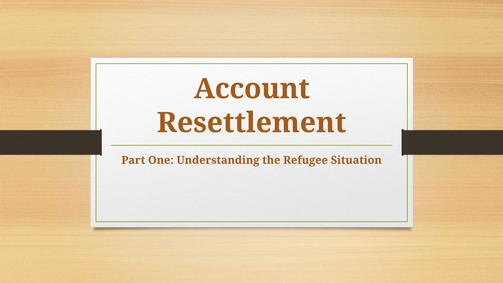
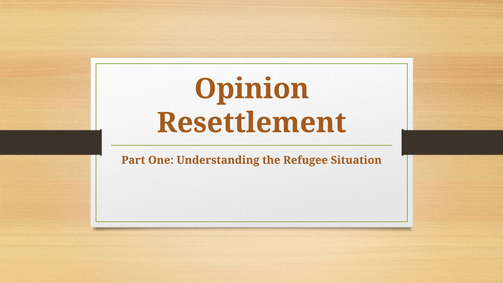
Account: Account -> Opinion (252, 89)
